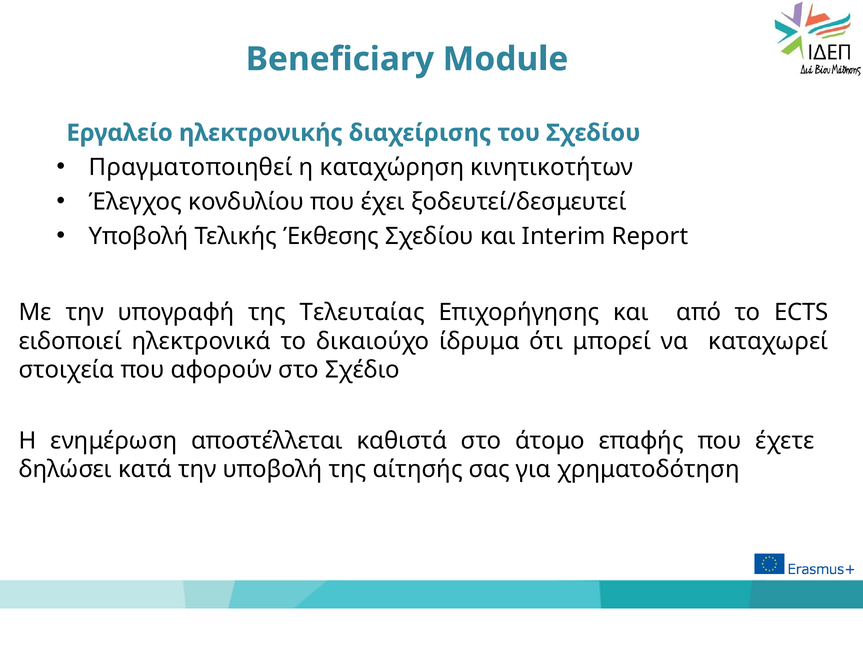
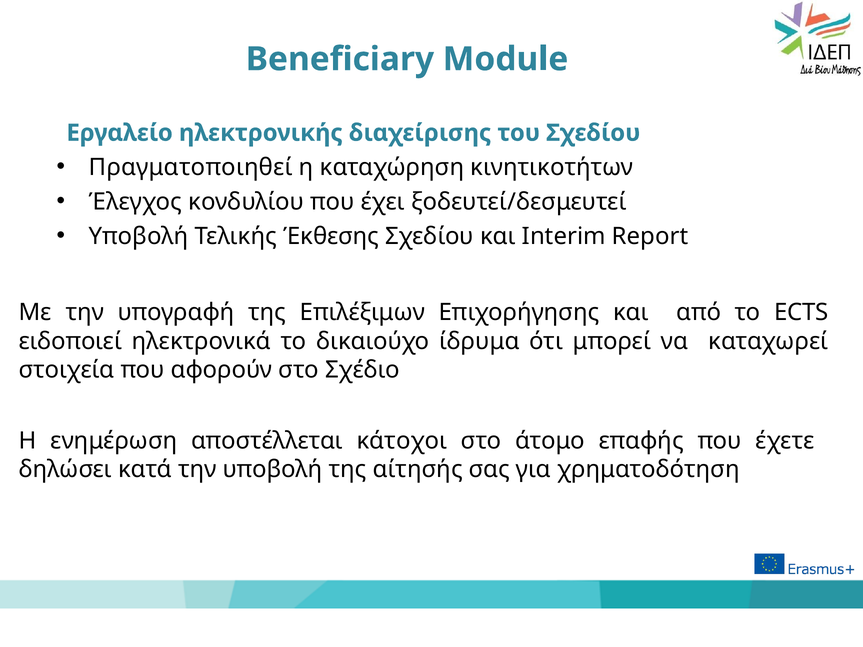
Τελευταίας: Τελευταίας -> Επιλέξιμων (362, 313)
καθιστά: καθιστά -> κάτοχοι (402, 441)
